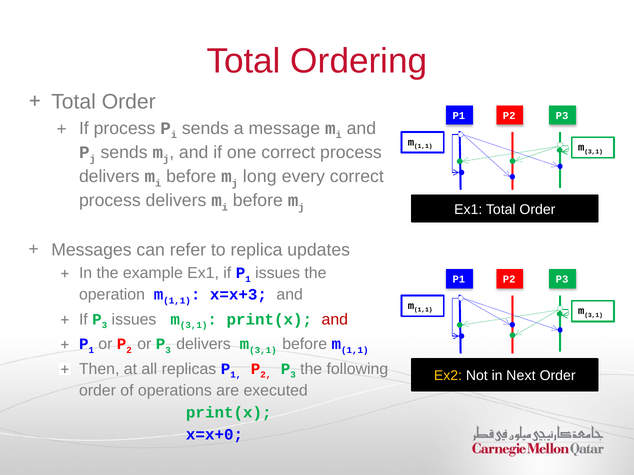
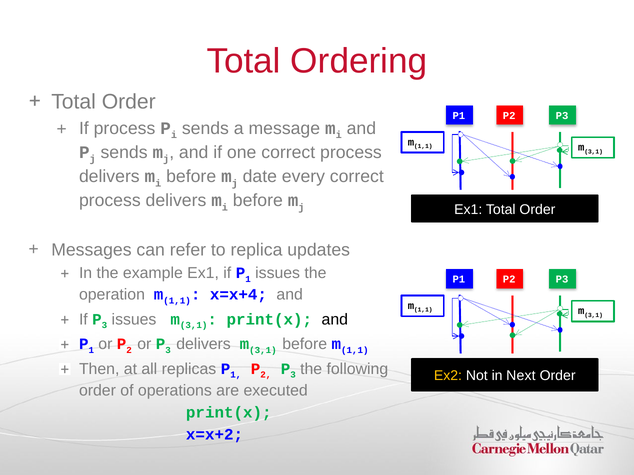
long: long -> date (260, 176)
x=x+3: x=x+3 -> x=x+4 (238, 295)
and colour: red -> black (335, 320)
x=x+0: x=x+0 -> x=x+2 (215, 435)
